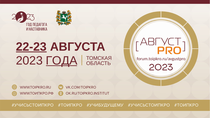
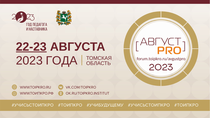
ГОДА underline: present -> none (62, 61)
